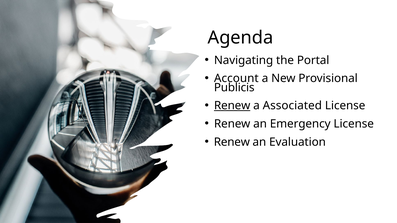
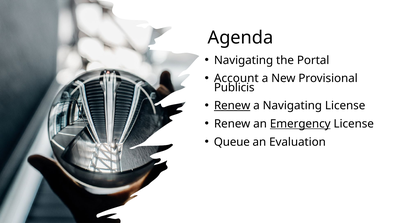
a Associated: Associated -> Navigating (292, 106)
Emergency underline: none -> present (300, 124)
Renew: Renew -> Queue (232, 142)
